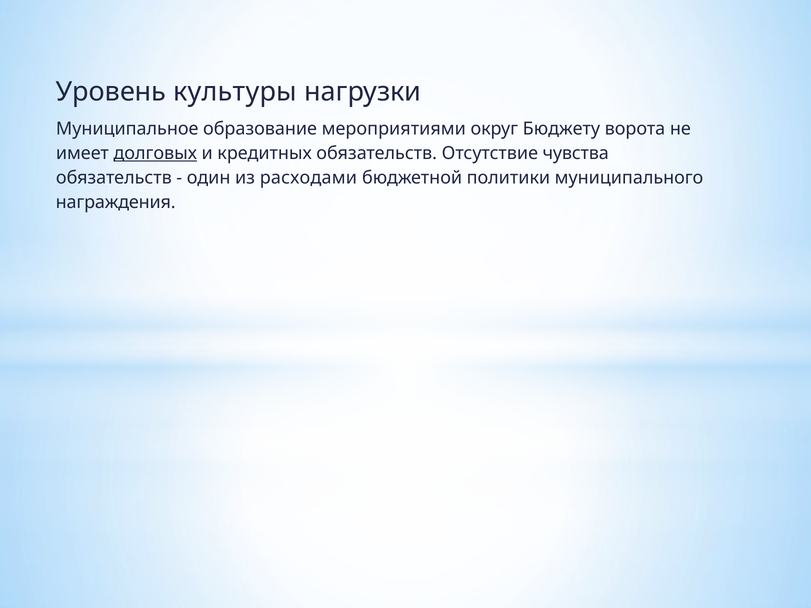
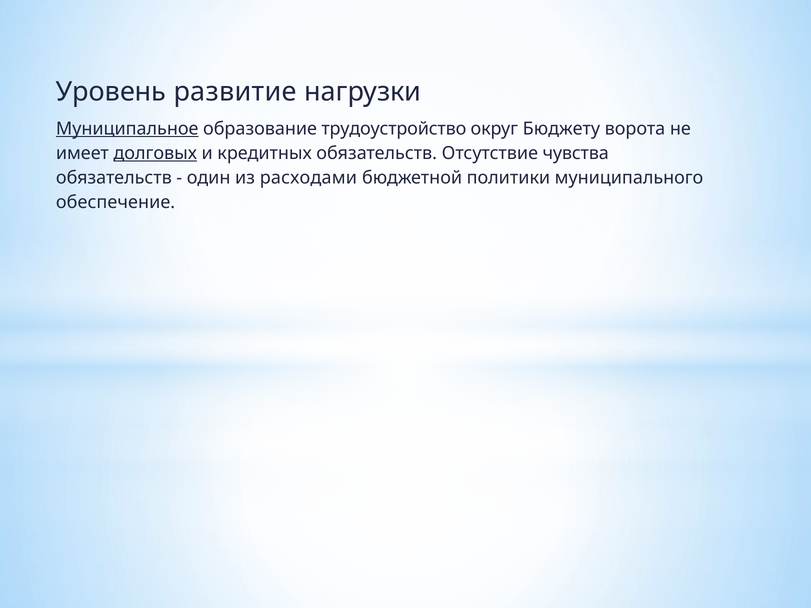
культуры: культуры -> развитие (235, 92)
Муниципальное underline: none -> present (127, 129)
мероприятиями: мероприятиями -> трудоустройство (394, 129)
награждения: награждения -> обеспечение (116, 202)
